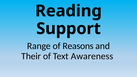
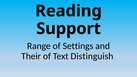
Reasons: Reasons -> Settings (78, 46)
Awareness: Awareness -> Distinguish (92, 56)
